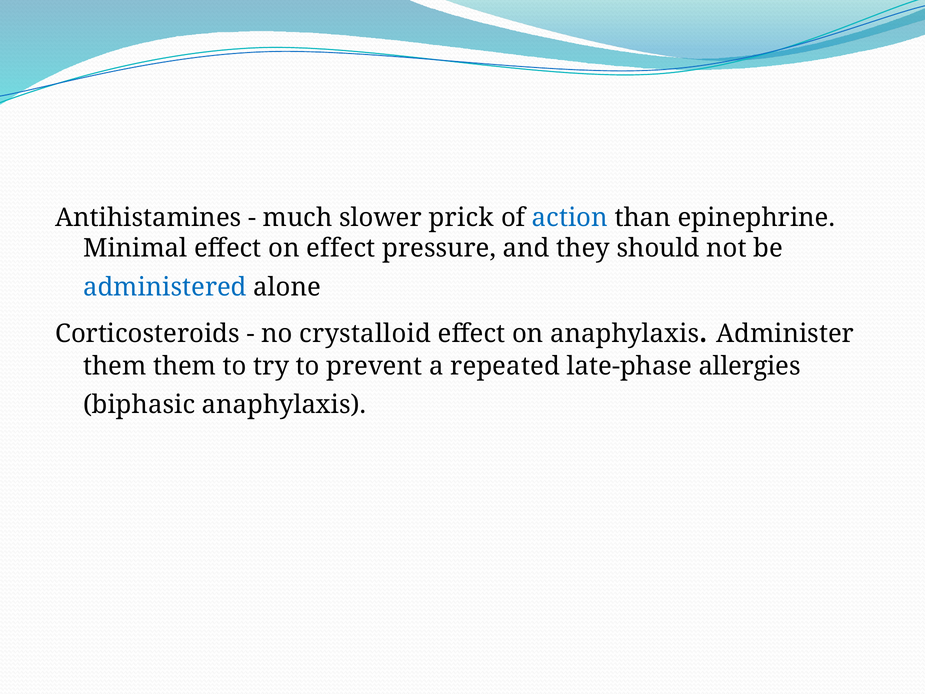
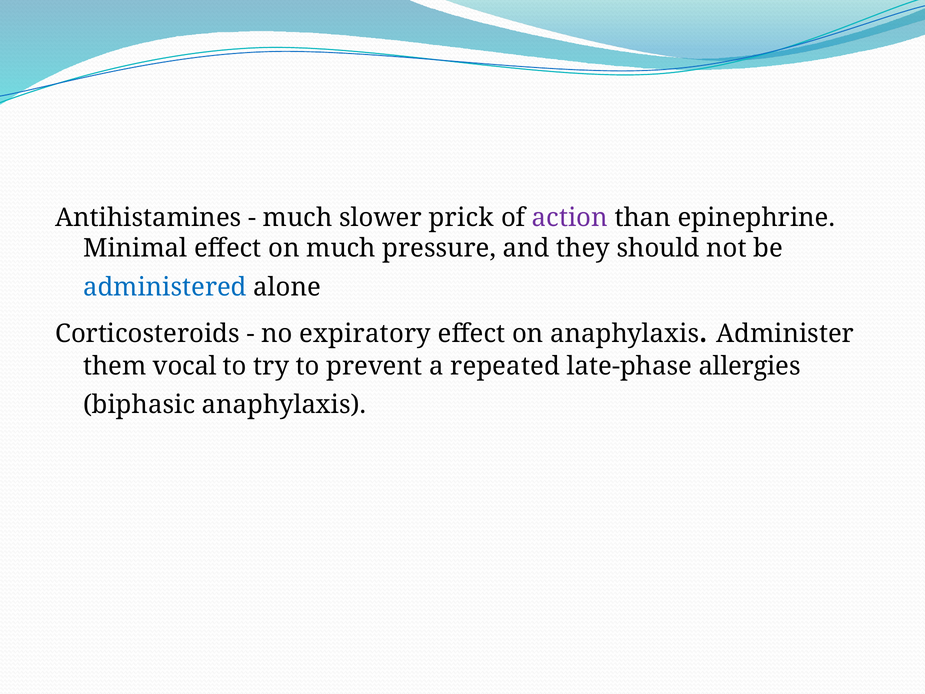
action colour: blue -> purple (570, 218)
on effect: effect -> much (341, 248)
crystalloid: crystalloid -> expiratory (365, 334)
them them: them -> vocal (185, 366)
